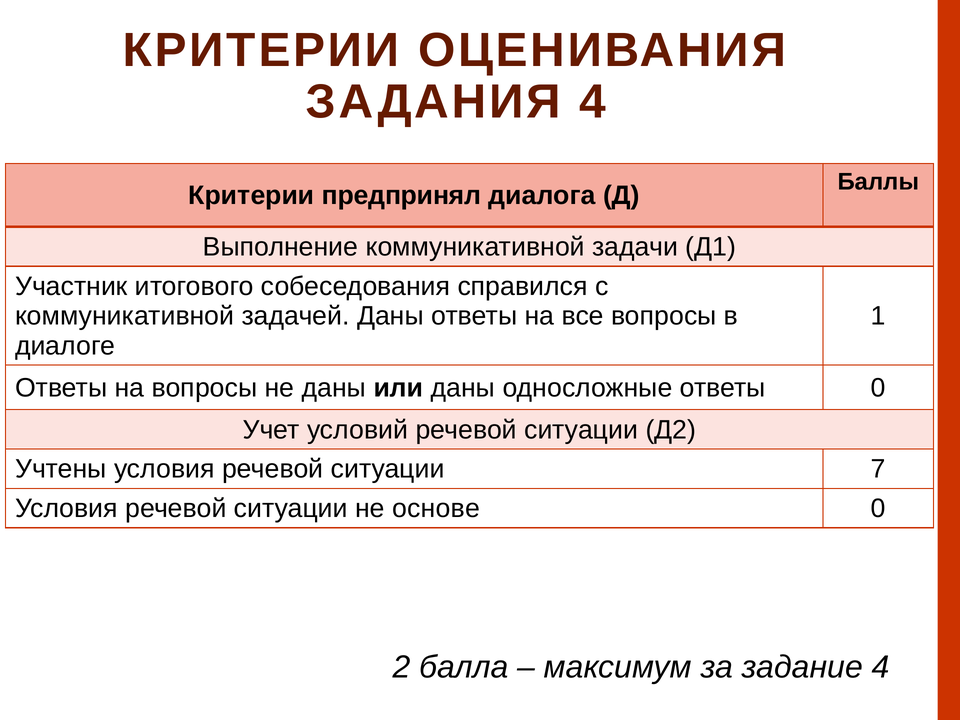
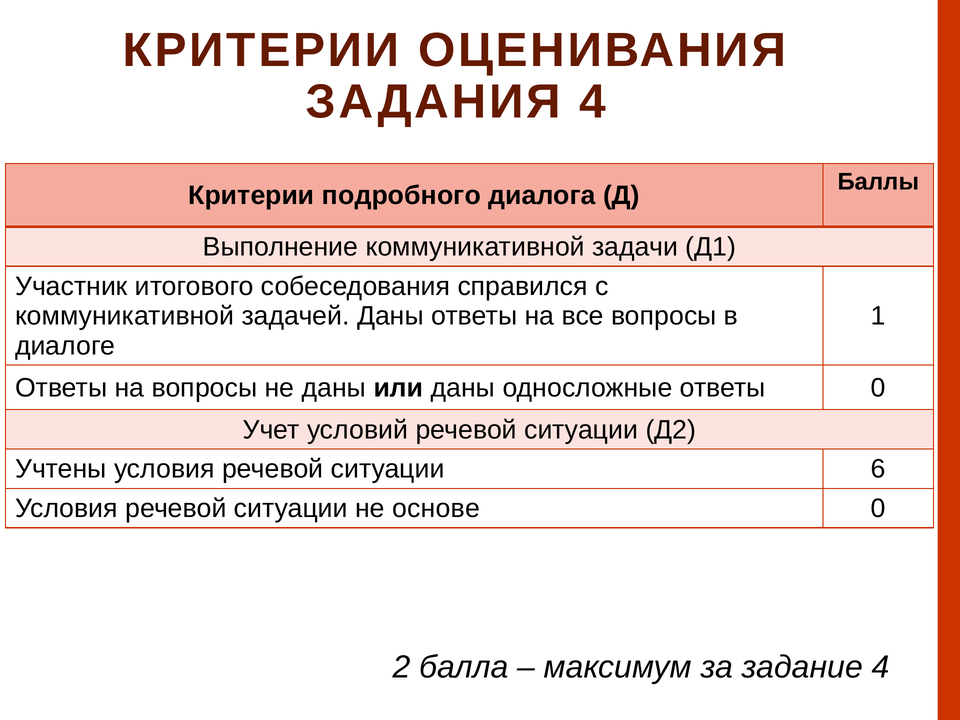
предпринял: предпринял -> подробного (401, 196)
7: 7 -> 6 (878, 469)
